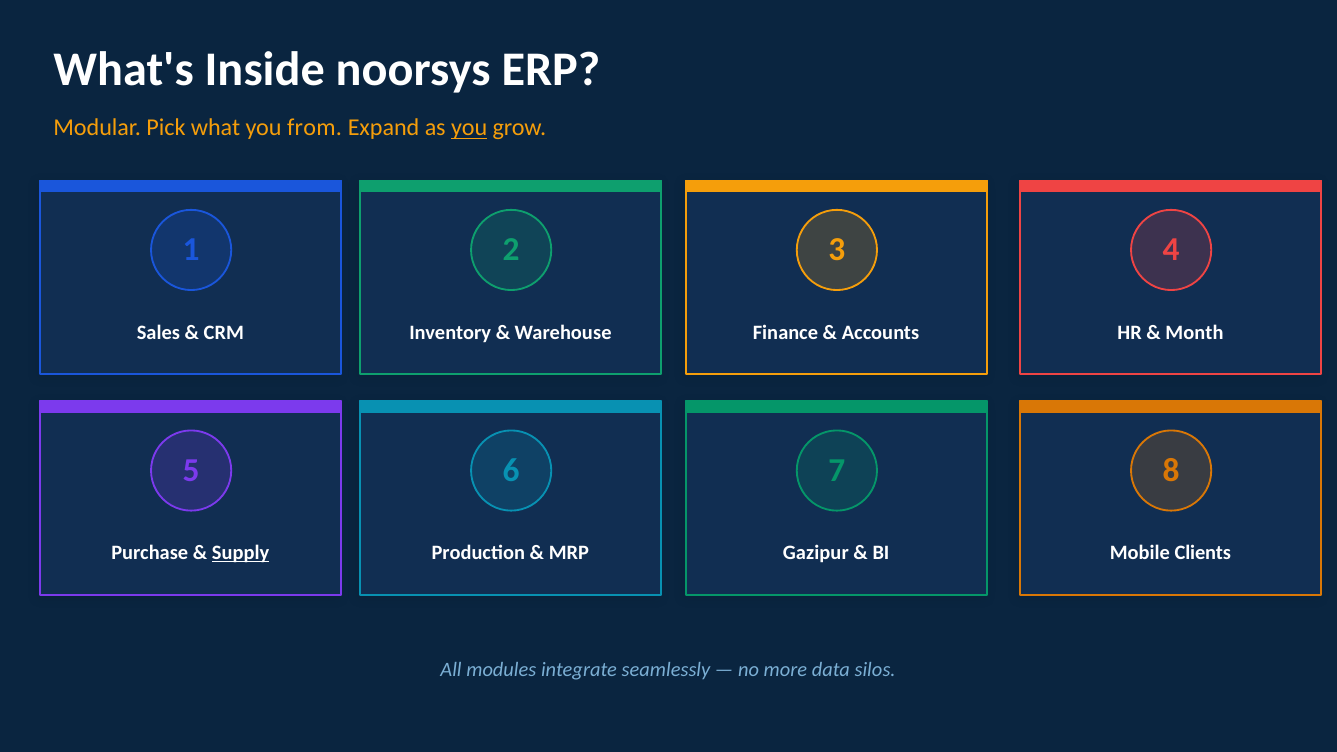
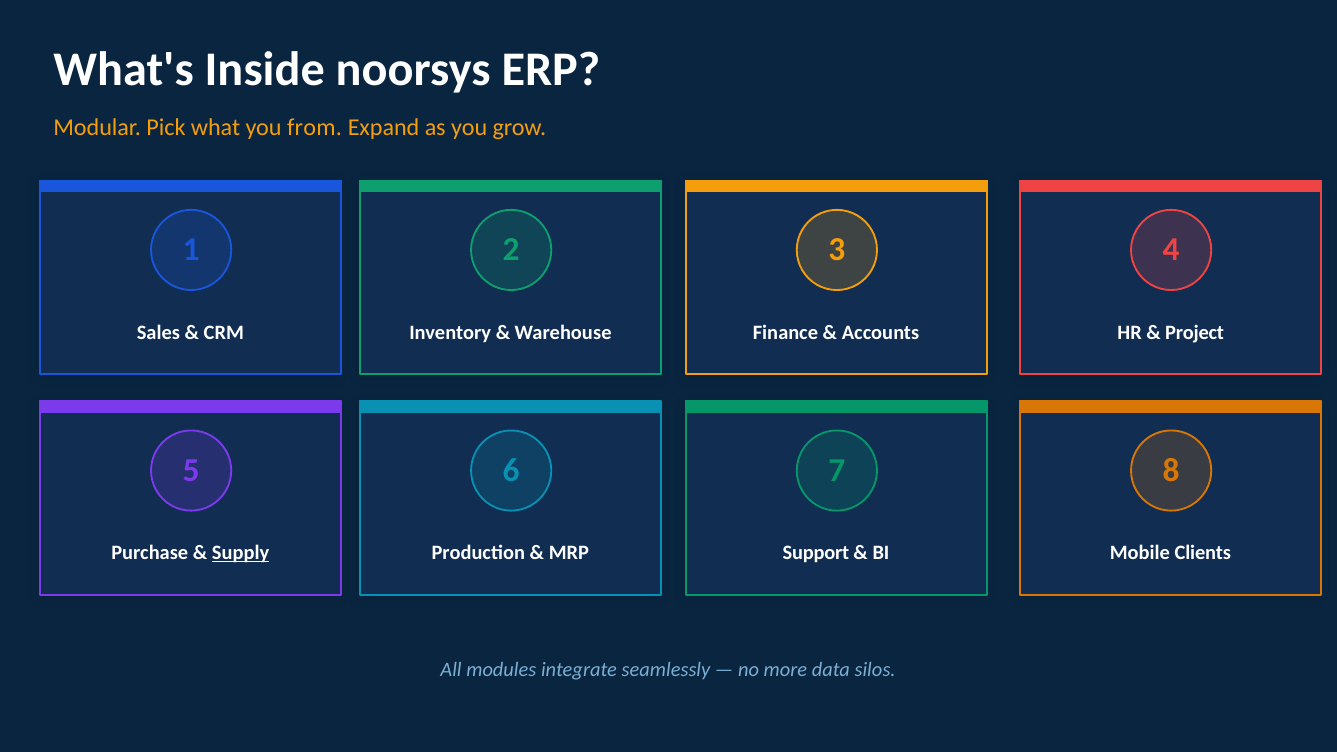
you underline: present -> none (469, 128)
Month: Month -> Project (1195, 332)
Gazipur: Gazipur -> Support (816, 553)
